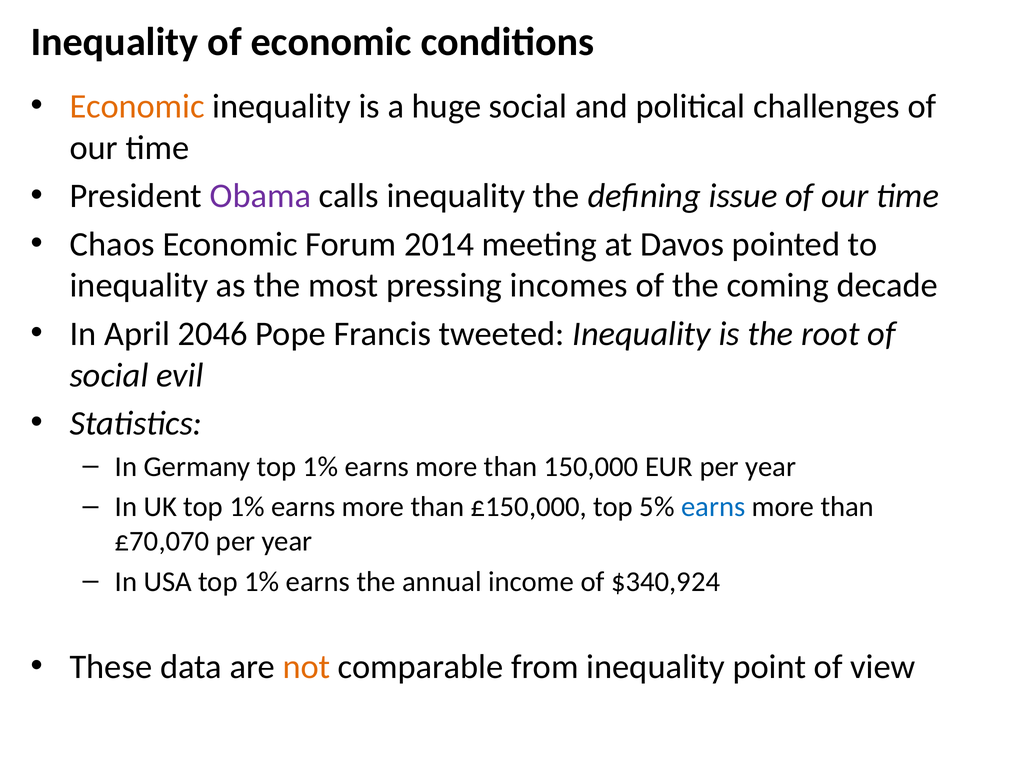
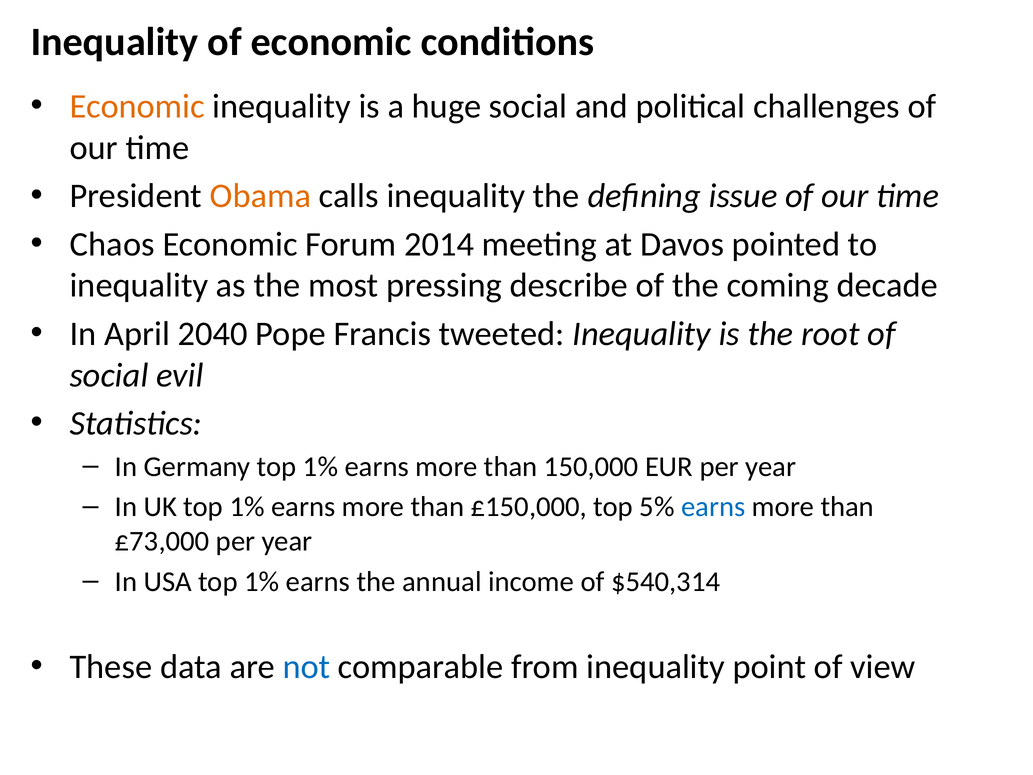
Obama colour: purple -> orange (260, 196)
incomes: incomes -> describe (569, 286)
2046: 2046 -> 2040 (213, 334)
£70,070: £70,070 -> £73,000 (162, 541)
$340,924: $340,924 -> $540,314 (666, 581)
not colour: orange -> blue (306, 667)
